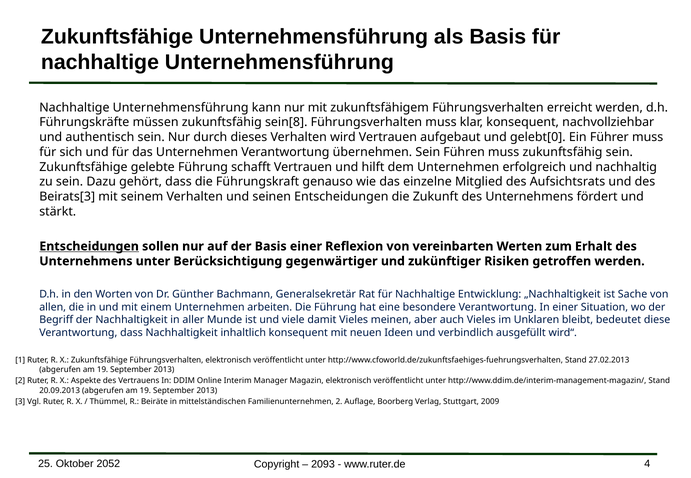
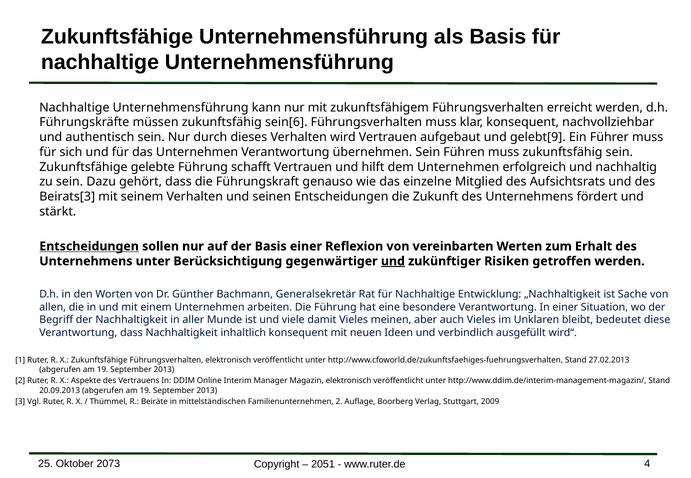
sein[8: sein[8 -> sein[6 (286, 122)
gelebt[0: gelebt[0 -> gelebt[9 (538, 137)
und underline: none -> present (393, 261)
2052: 2052 -> 2073 (108, 464)
2093: 2093 -> 2051 (323, 465)
